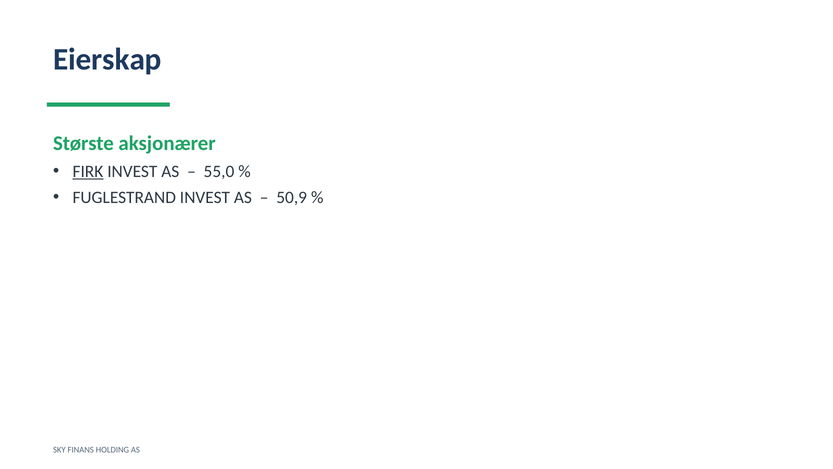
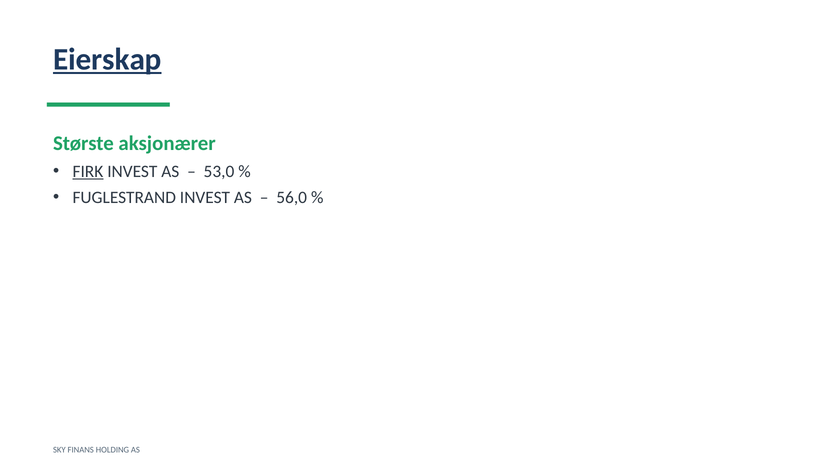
Eierskap underline: none -> present (107, 59)
55,0: 55,0 -> 53,0 (219, 171)
50,9: 50,9 -> 56,0 (292, 197)
